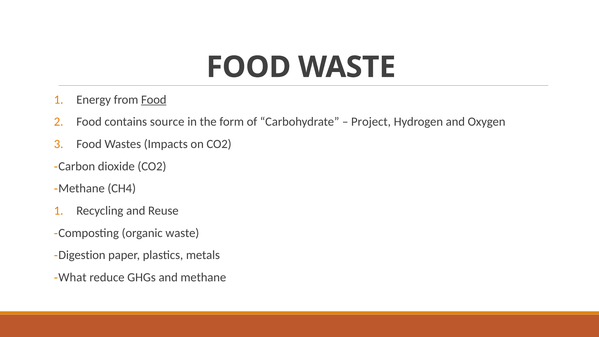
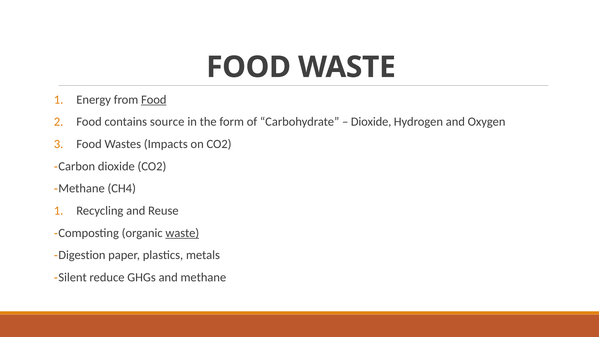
Project: Project -> Dioxide (371, 122)
waste underline: none -> present (182, 233)
What: What -> Silent (73, 277)
